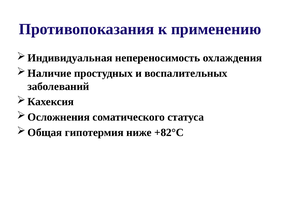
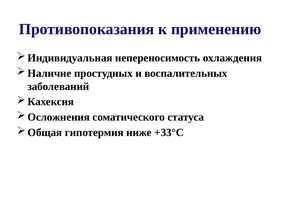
+82°С: +82°С -> +33°С (169, 133)
